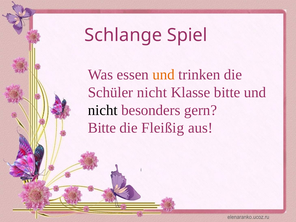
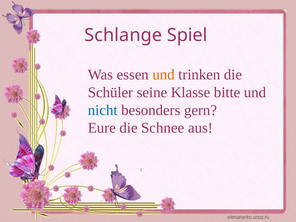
Schüler nicht: nicht -> seine (152, 92)
nicht colour: black -> blue (103, 110)
Bitte: Bitte -> Eure (102, 128)
Fleißig: Fleißig -> Schnee (163, 128)
